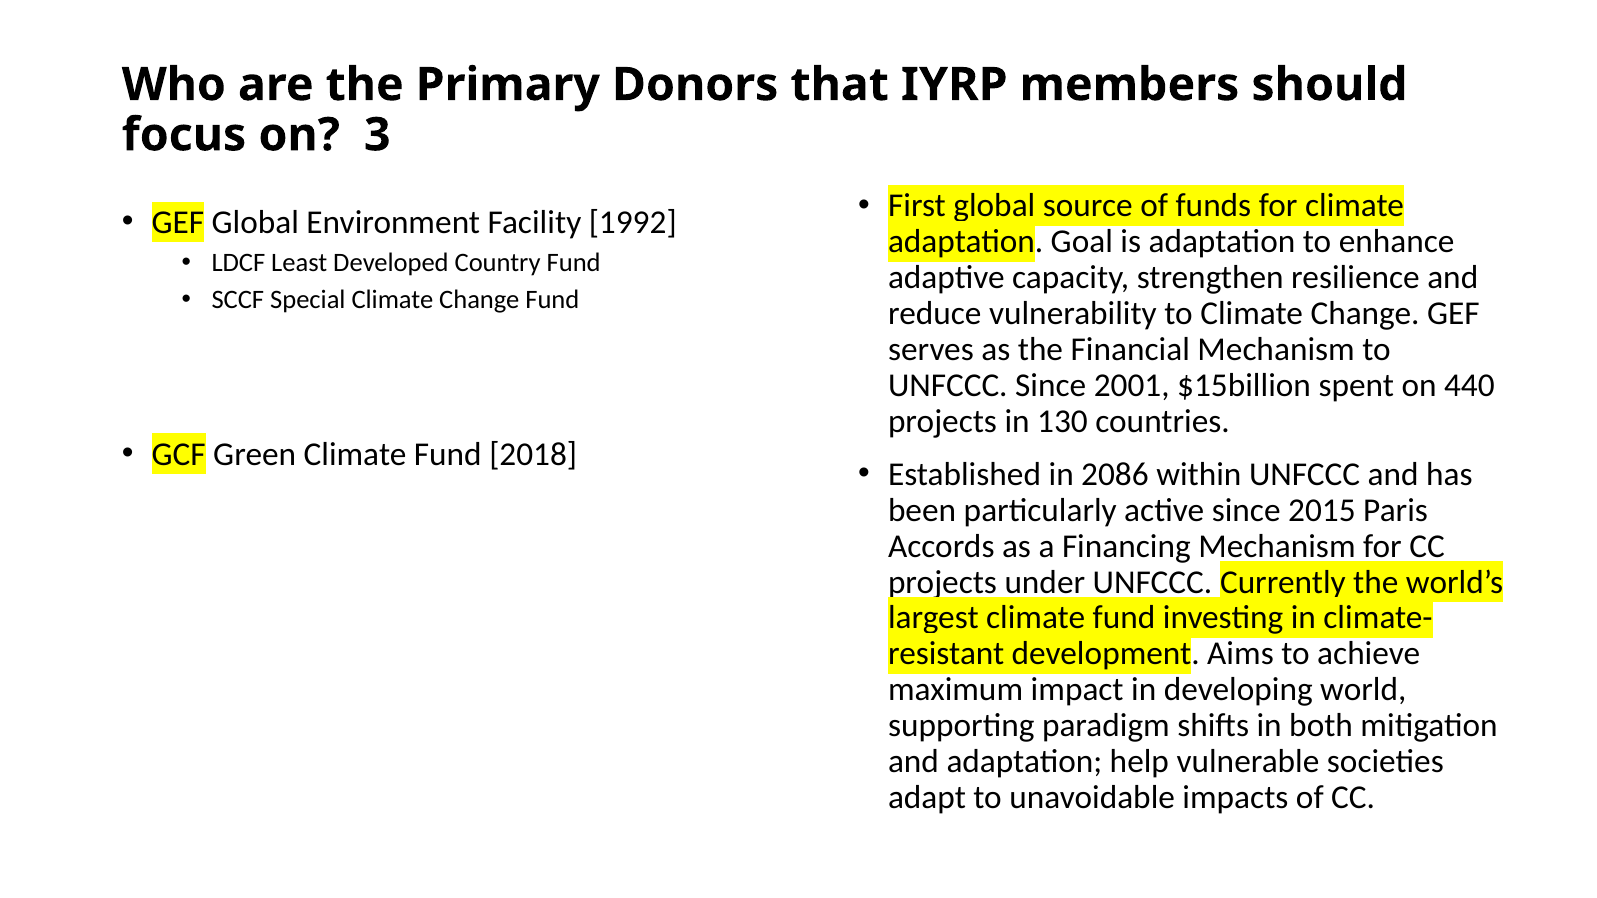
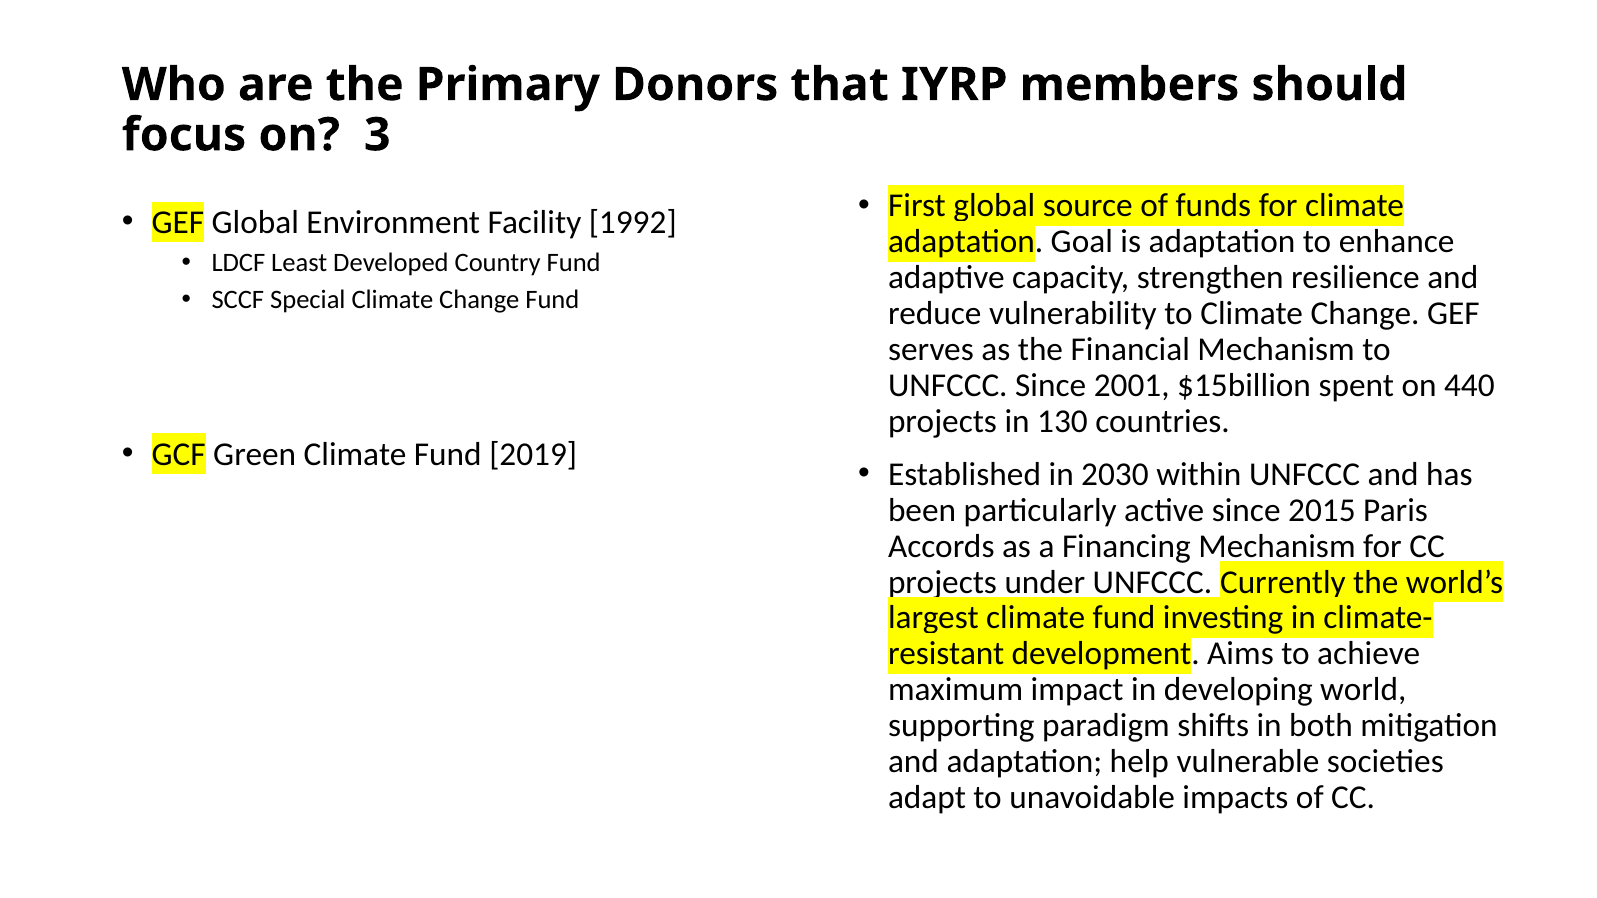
2018: 2018 -> 2019 (533, 454)
2086: 2086 -> 2030 (1115, 474)
